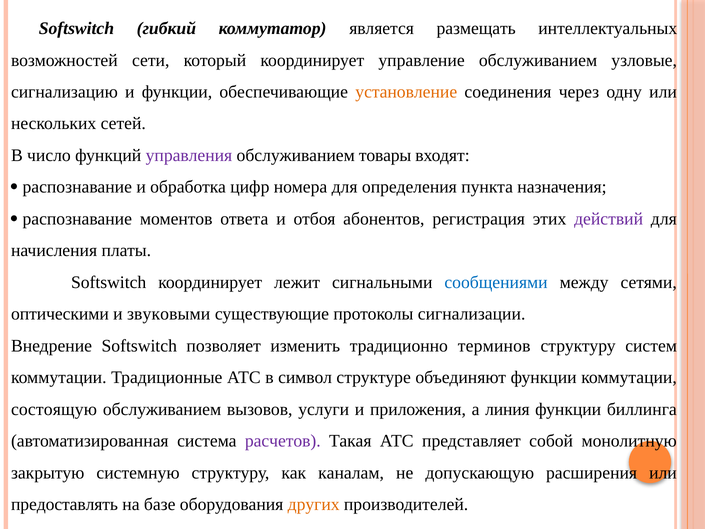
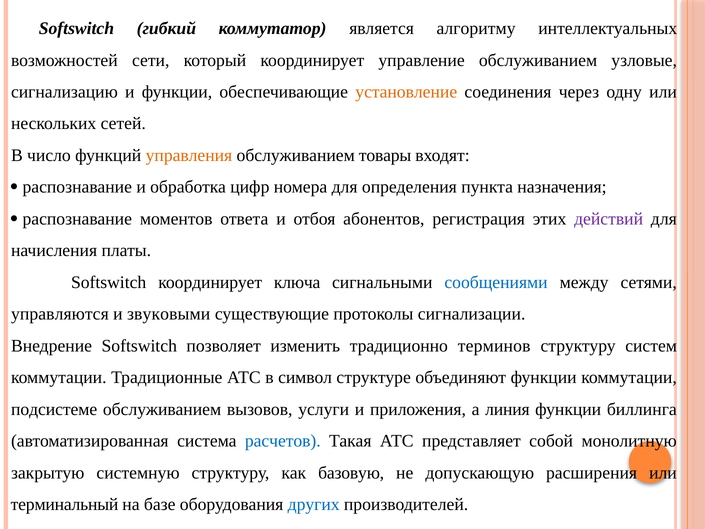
размещать: размещать -> алгоритму (476, 28)
управления colour: purple -> orange (189, 155)
лежит: лежит -> ключа (297, 282)
оптическими: оптическими -> управляются (60, 314)
состоящую: состоящую -> подсистеме (54, 409)
расчетов colour: purple -> blue (283, 441)
каналам: каналам -> базовую (351, 473)
предоставлять: предоставлять -> терминальный (65, 504)
других colour: orange -> blue (314, 504)
